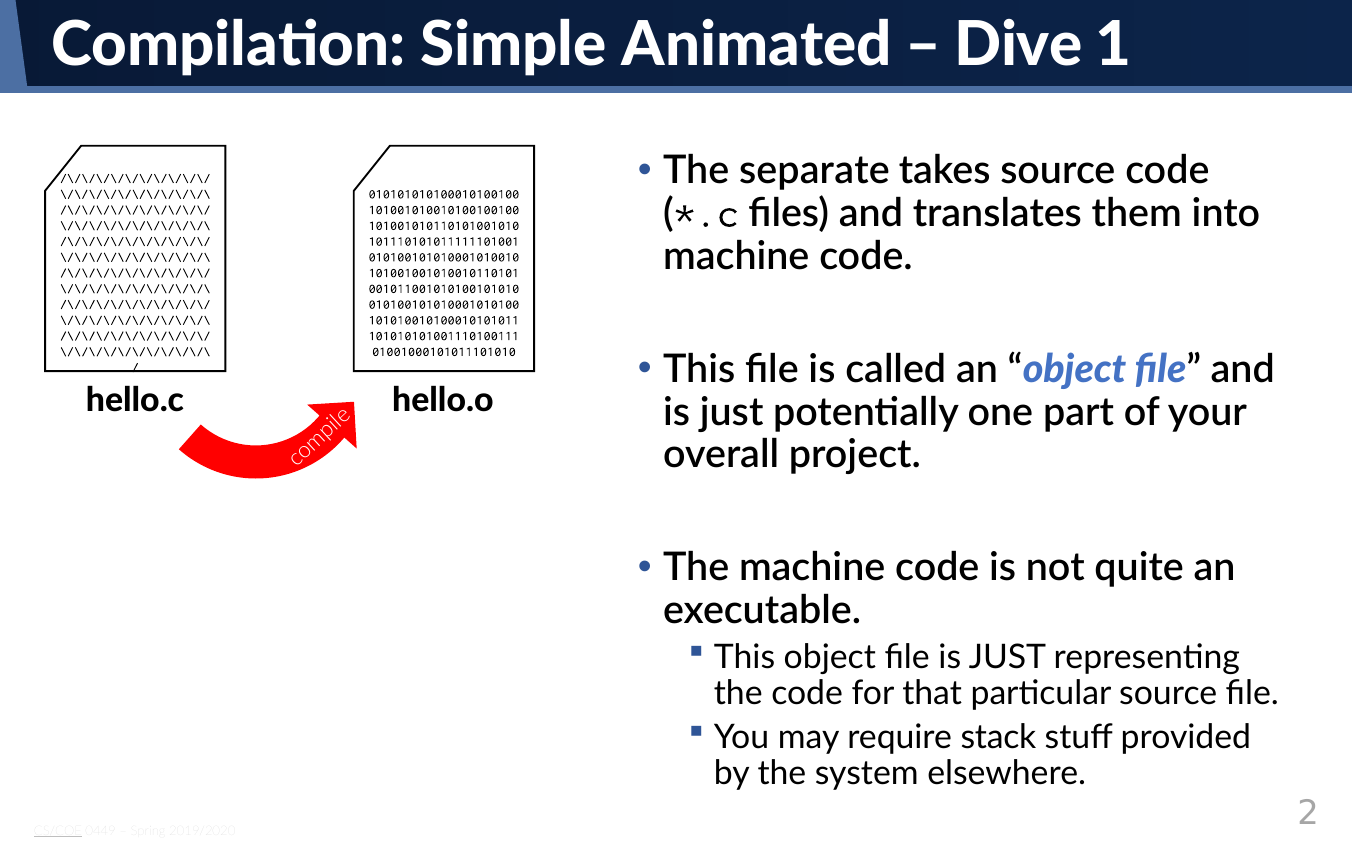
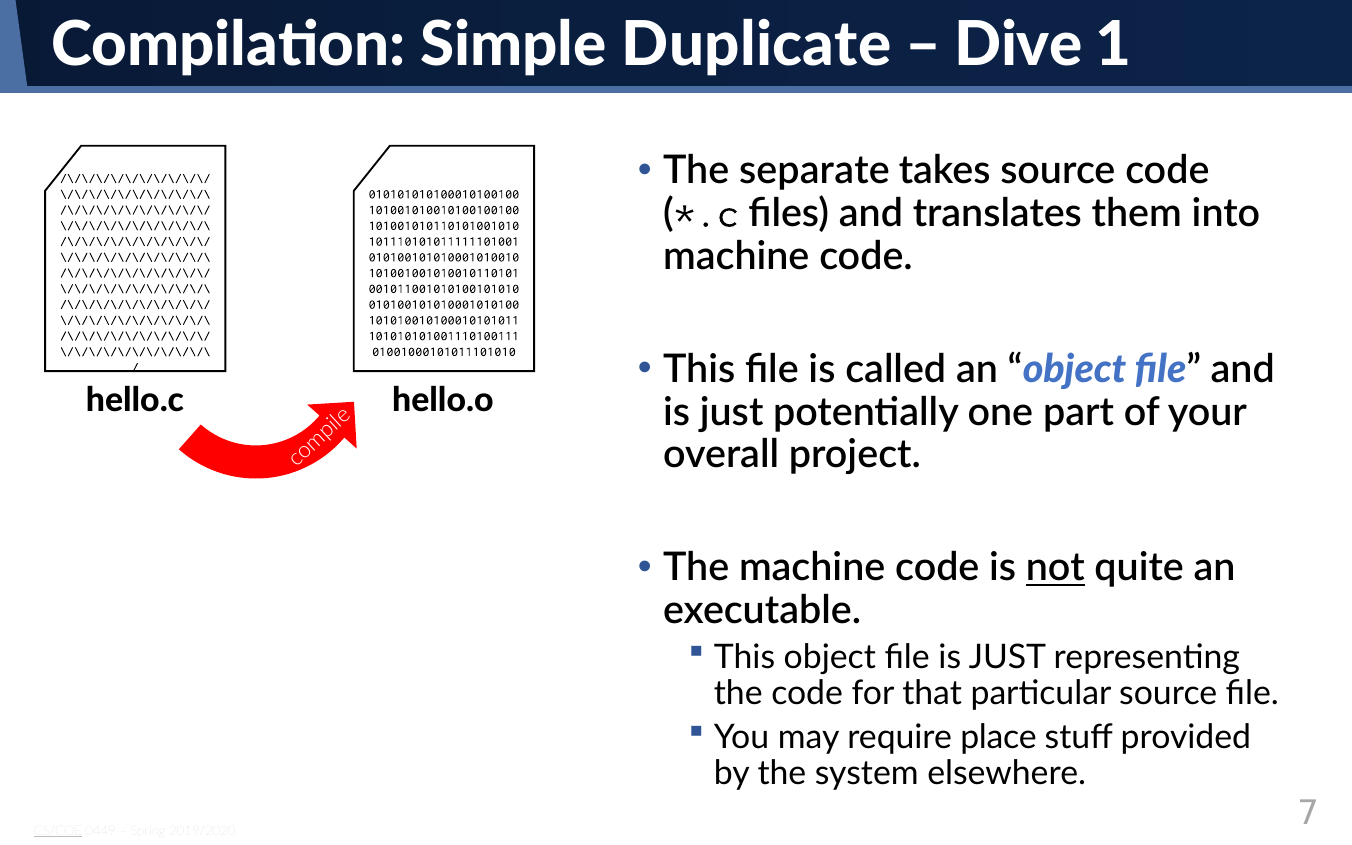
Animated: Animated -> Duplicate (757, 45)
not underline: none -> present (1055, 568)
stack: stack -> place (999, 737)
2: 2 -> 7 (1308, 814)
